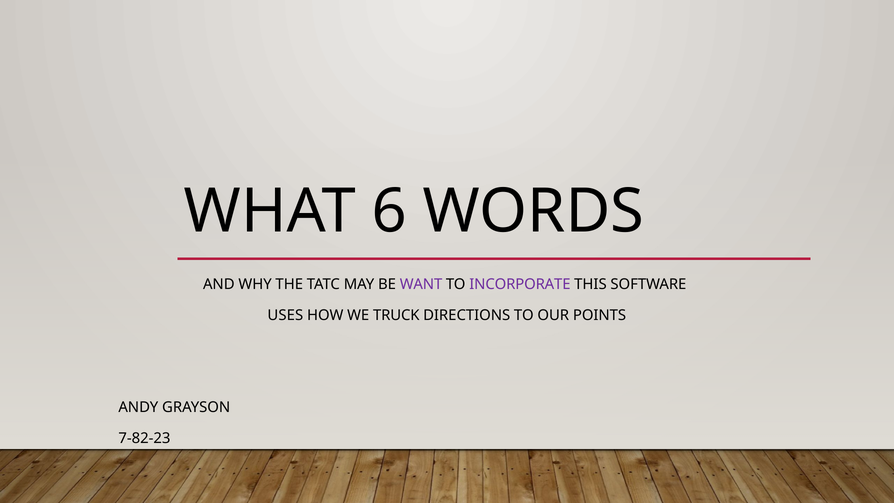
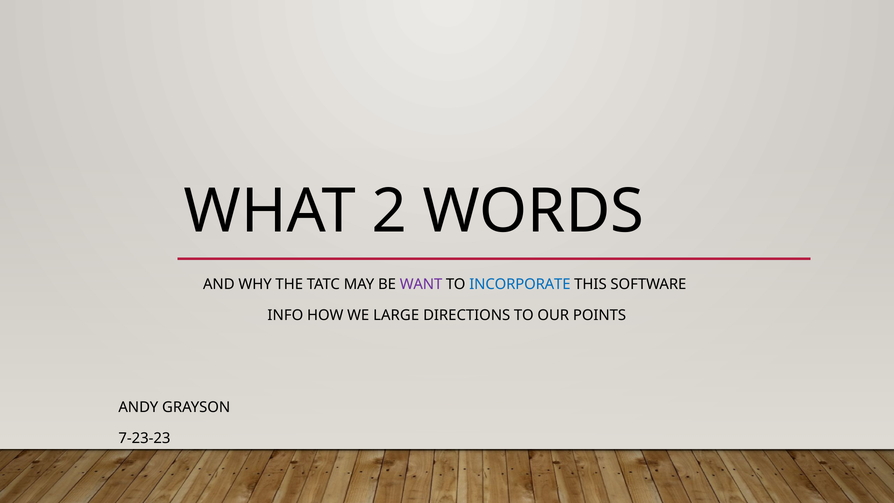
6: 6 -> 2 (389, 212)
INCORPORATE colour: purple -> blue (520, 284)
USES: USES -> INFO (285, 315)
TRUCK: TRUCK -> LARGE (396, 315)
7-82-23: 7-82-23 -> 7-23-23 (144, 438)
